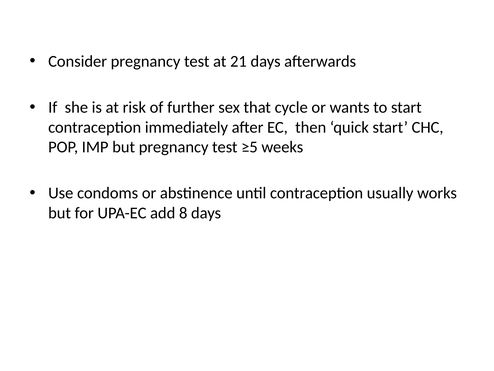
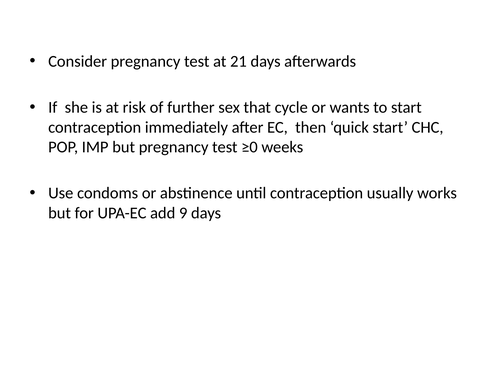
≥5: ≥5 -> ≥0 (249, 147)
8: 8 -> 9 (183, 213)
